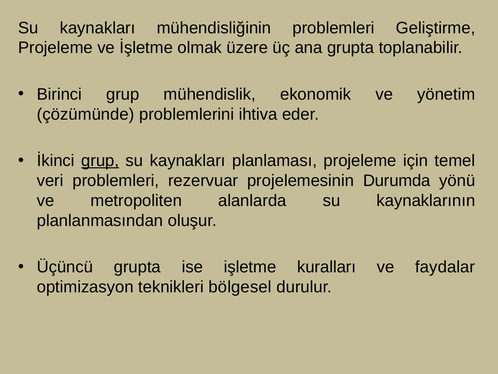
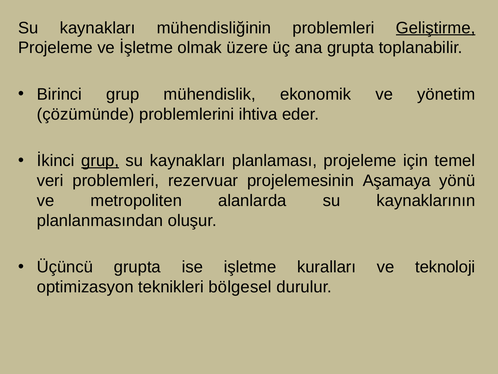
Geliştirme underline: none -> present (436, 28)
Durumda: Durumda -> Aşamaya (397, 181)
faydalar: faydalar -> teknoloji (445, 267)
